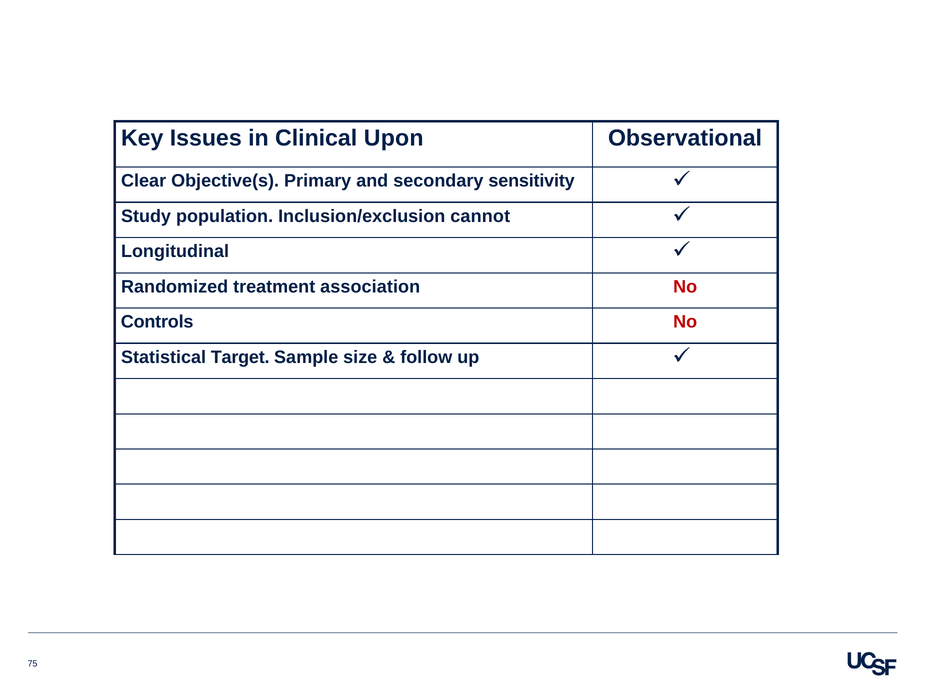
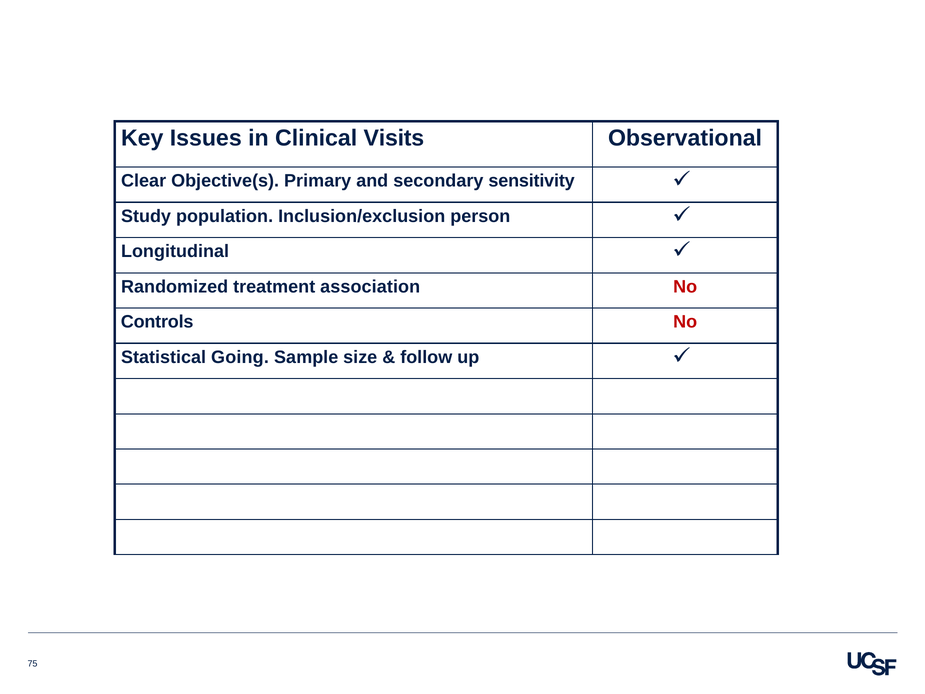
Upon: Upon -> Visits (394, 138)
cannot: cannot -> person (480, 216)
Target: Target -> Going (240, 357)
